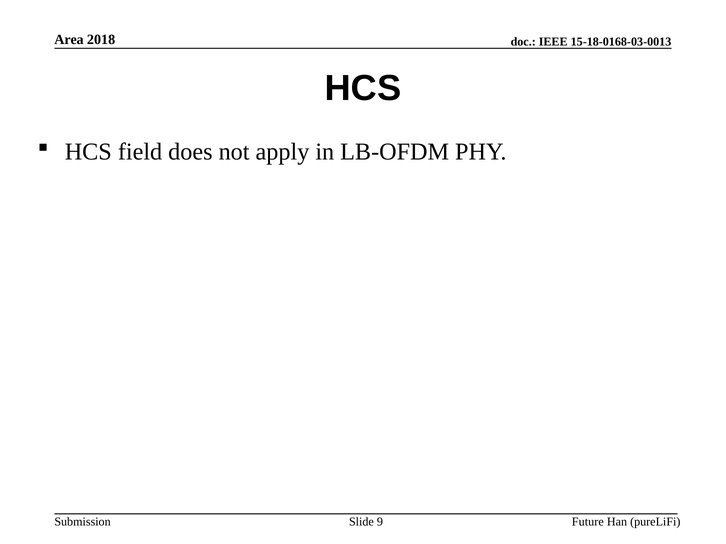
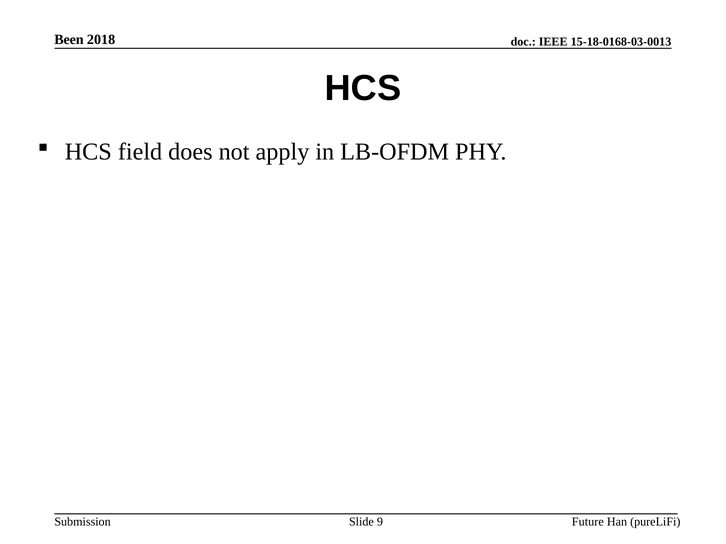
Area: Area -> Been (69, 40)
